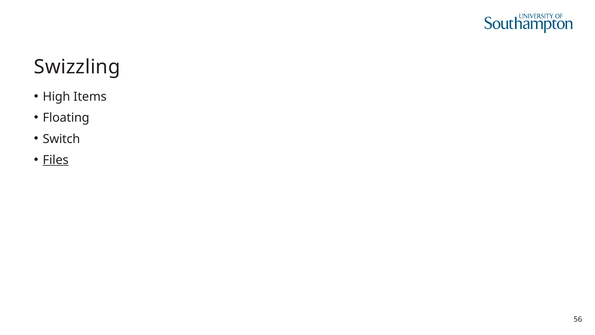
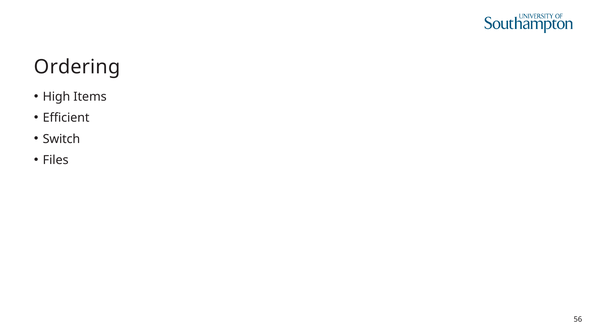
Swizzling: Swizzling -> Ordering (77, 67)
Floating: Floating -> Efficient (66, 118)
Files underline: present -> none (56, 160)
